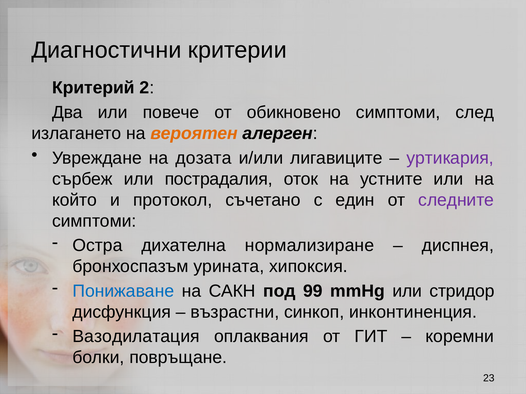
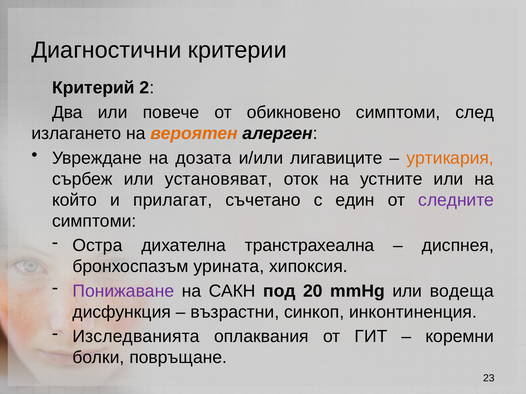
уртикария colour: purple -> orange (450, 158)
пострадалия: пострадалия -> установяват (218, 179)
протокол: протокол -> прилагат (173, 200)
нормализиране: нормализиране -> транстрахеална (310, 246)
Понижаване colour: blue -> purple (123, 291)
99: 99 -> 20 (313, 291)
стридор: стридор -> водеща (462, 291)
Вазодилатация: Вазодилатация -> Изследванията (136, 337)
